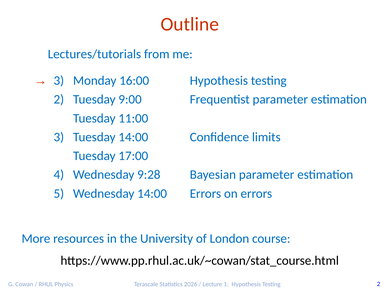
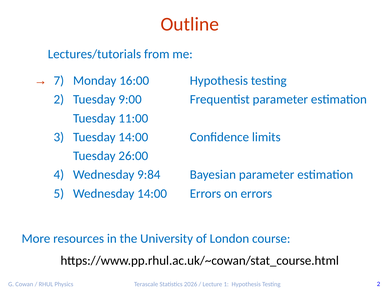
3: 3 -> 7 (59, 81)
17:00: 17:00 -> 26:00 (133, 156)
9:28: 9:28 -> 9:84 (149, 175)
